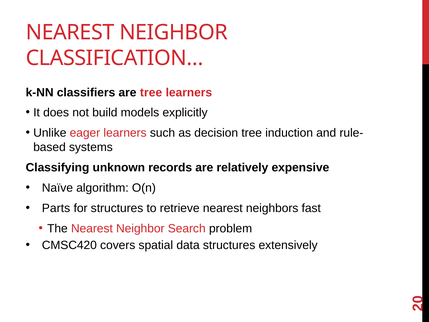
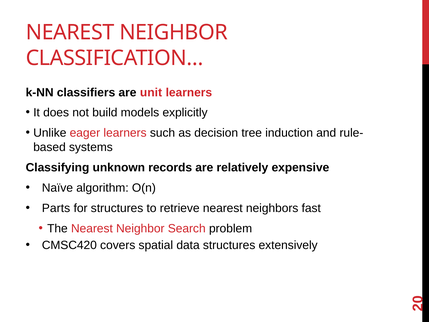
are tree: tree -> unit (151, 92)
